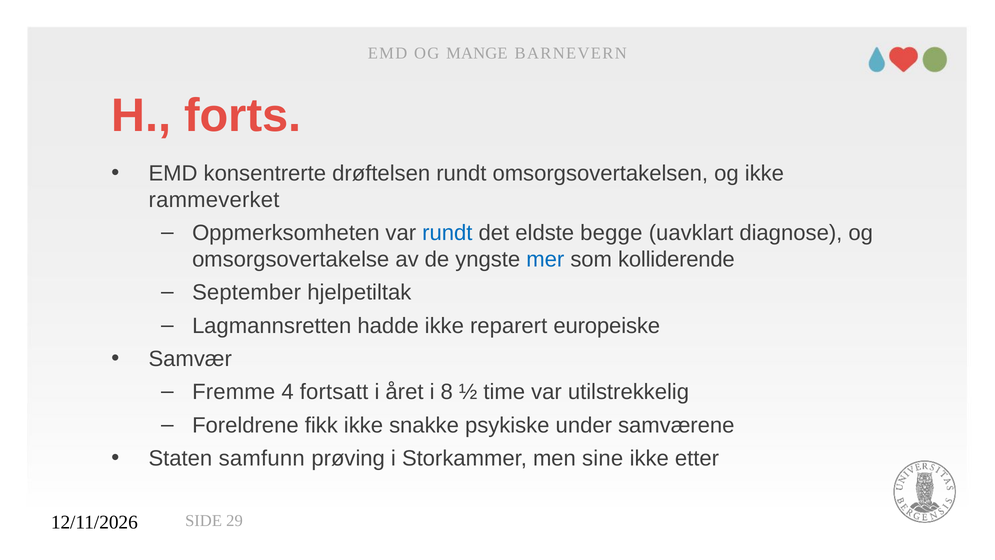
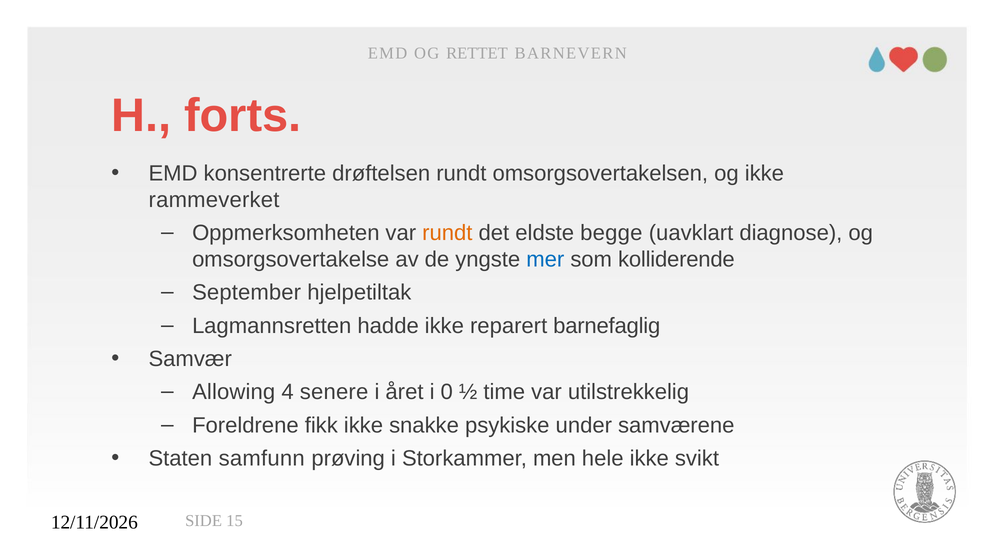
MANGE: MANGE -> RETTET (477, 53)
rundt colour: blue -> orange (447, 233)
europeiske: europeiske -> barnefaglig (607, 326)
Fremme: Fremme -> Allowing (234, 392)
fortsatt: fortsatt -> senere (334, 392)
8: 8 -> 0 (447, 392)
sine: sine -> hele (603, 458)
etter: etter -> svikt (697, 458)
29: 29 -> 15 (235, 520)
